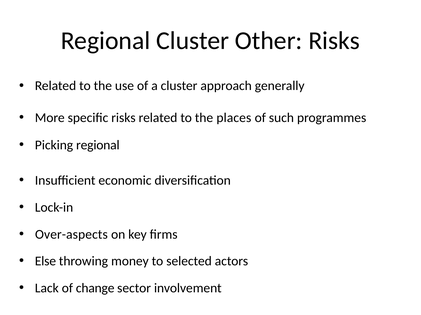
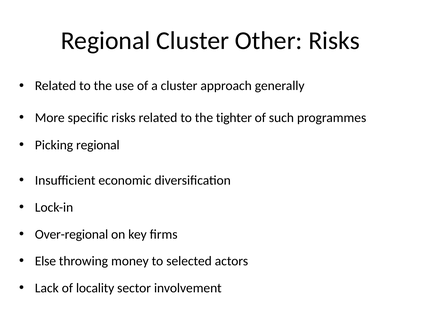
places: places -> tighter (234, 118)
Over-aspects: Over-aspects -> Over-regional (72, 235)
change: change -> locality (95, 289)
